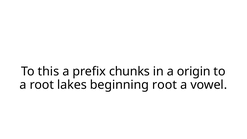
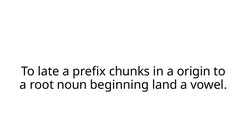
this: this -> late (49, 71)
lakes: lakes -> noun (72, 85)
beginning root: root -> land (165, 85)
